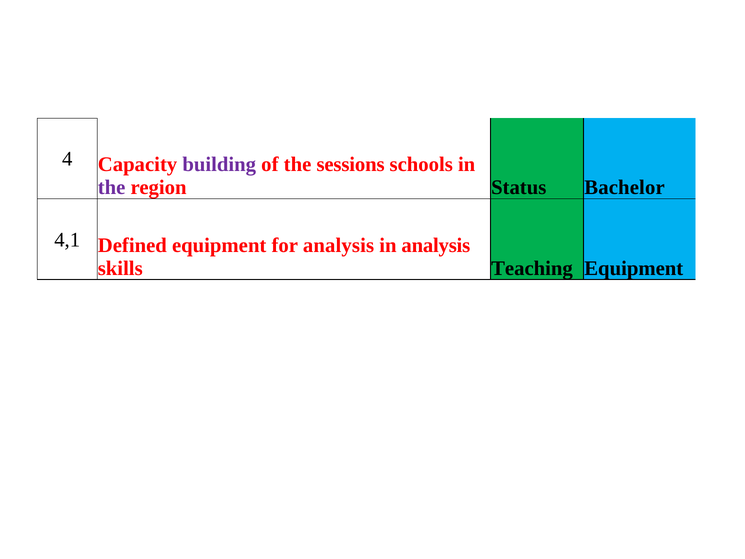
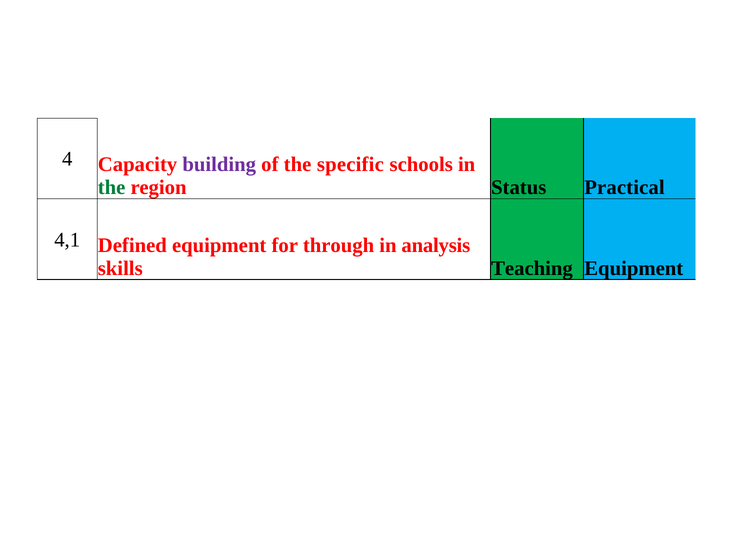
sessions: sessions -> specific (350, 164)
the colour: purple -> green (112, 187)
Bachelor: Bachelor -> Practical (625, 187)
for analysis: analysis -> through (339, 245)
